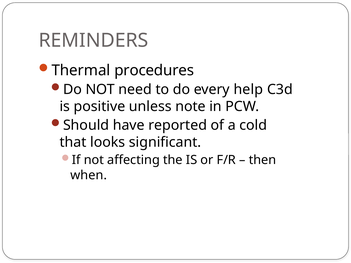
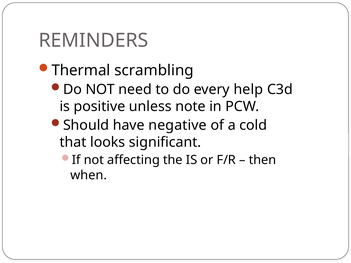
procedures: procedures -> scrambling (154, 70)
reported: reported -> negative (178, 125)
